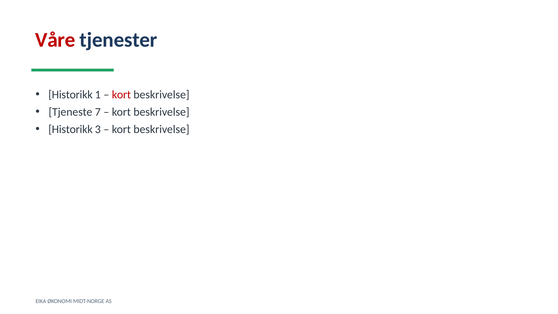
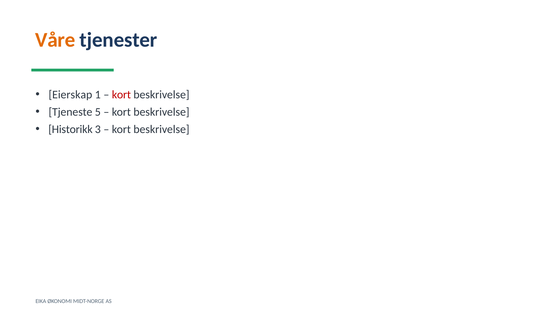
Våre colour: red -> orange (55, 40)
Historikk: Historikk -> Eierskap (70, 95)
7: 7 -> 5 (98, 112)
